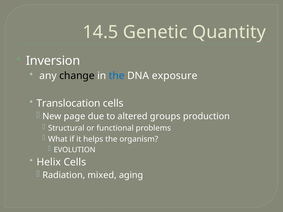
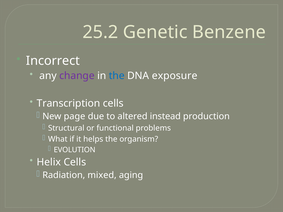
14.5: 14.5 -> 25.2 (100, 32)
Quantity: Quantity -> Benzene (229, 32)
Inversion: Inversion -> Incorrect (53, 61)
change colour: black -> purple (77, 76)
Translocation: Translocation -> Transcription (68, 104)
groups: groups -> instead (165, 117)
